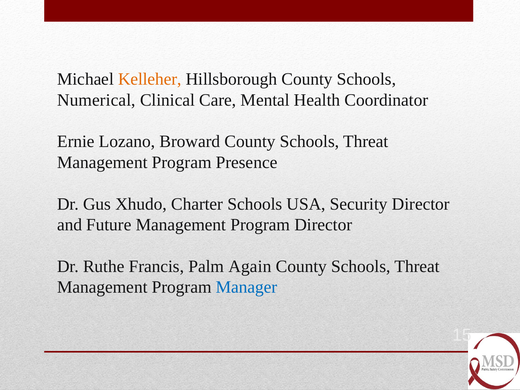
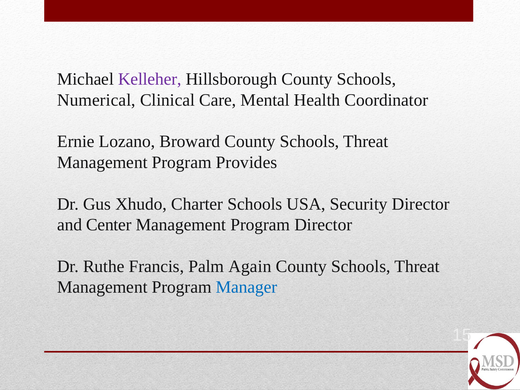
Kelleher colour: orange -> purple (150, 79)
Presence: Presence -> Provides (247, 162)
Future: Future -> Center (109, 225)
